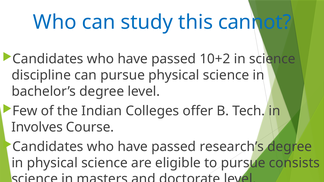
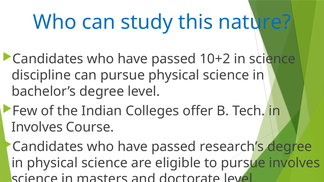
cannot: cannot -> nature (255, 22)
pursue consists: consists -> involves (294, 163)
